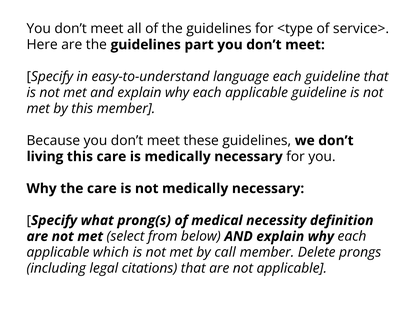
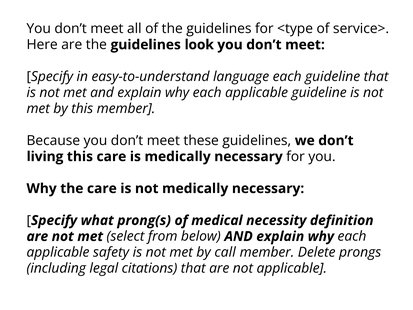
part: part -> look (199, 45)
which: which -> safety (111, 252)
